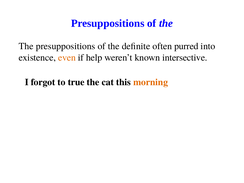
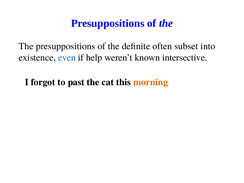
purred: purred -> subset (186, 46)
even colour: orange -> blue (67, 58)
true: true -> past (76, 82)
